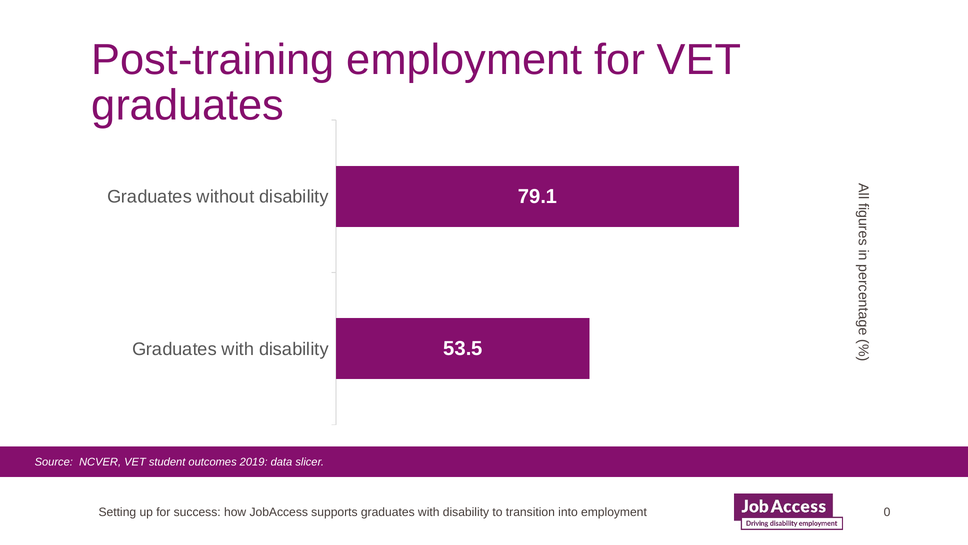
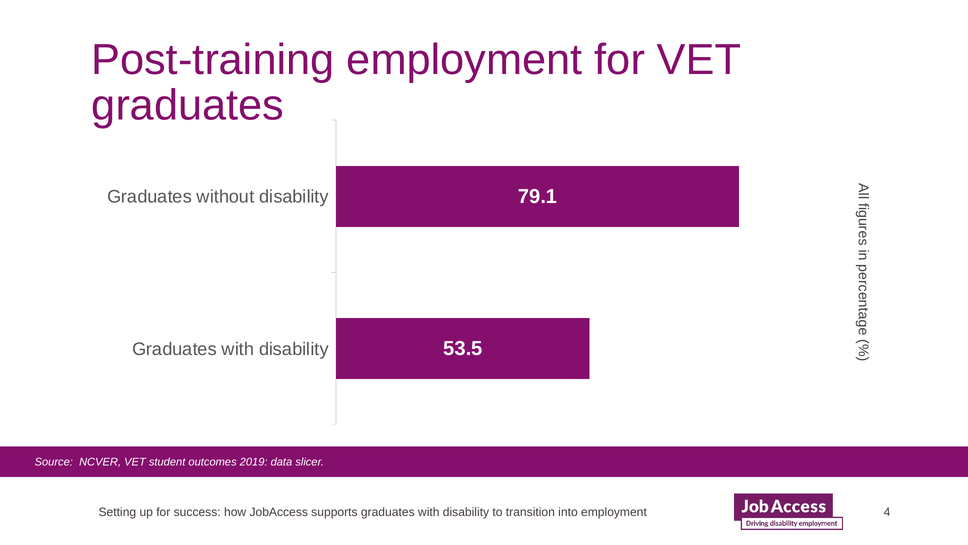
0: 0 -> 4 (887, 512)
